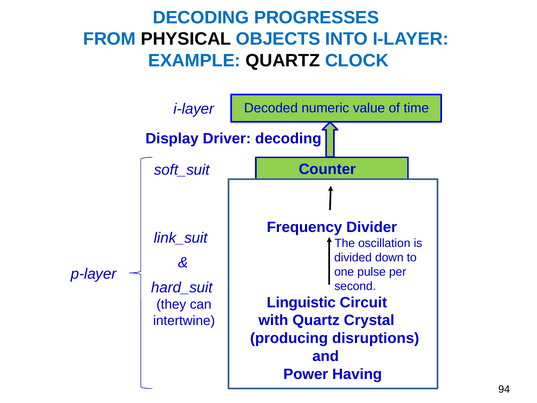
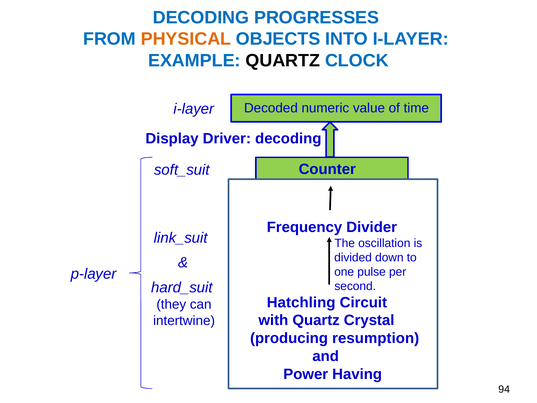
PHYSICAL colour: black -> orange (186, 39)
Linguistic: Linguistic -> Hatchling (301, 302)
disruptions: disruptions -> resumption (376, 338)
